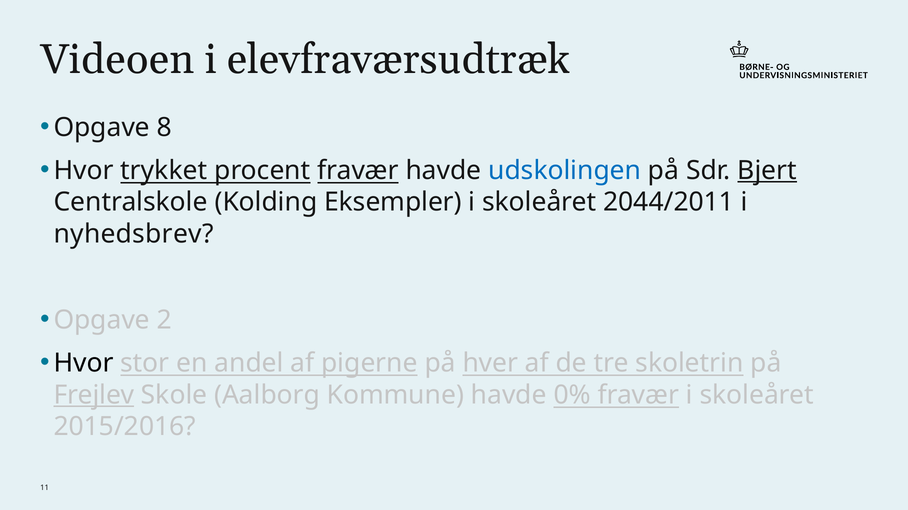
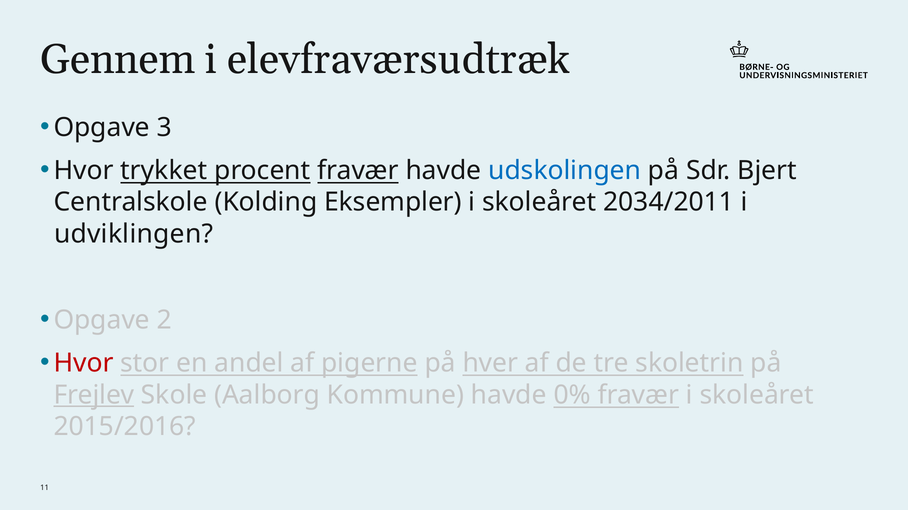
Videoen: Videoen -> Gennem (118, 60)
8: 8 -> 3 (164, 128)
Bjert underline: present -> none (767, 171)
2044/2011: 2044/2011 -> 2034/2011 (669, 203)
nyhedsbrev: nyhedsbrev -> udviklingen (134, 234)
Hvor colour: black -> red (84, 364)
